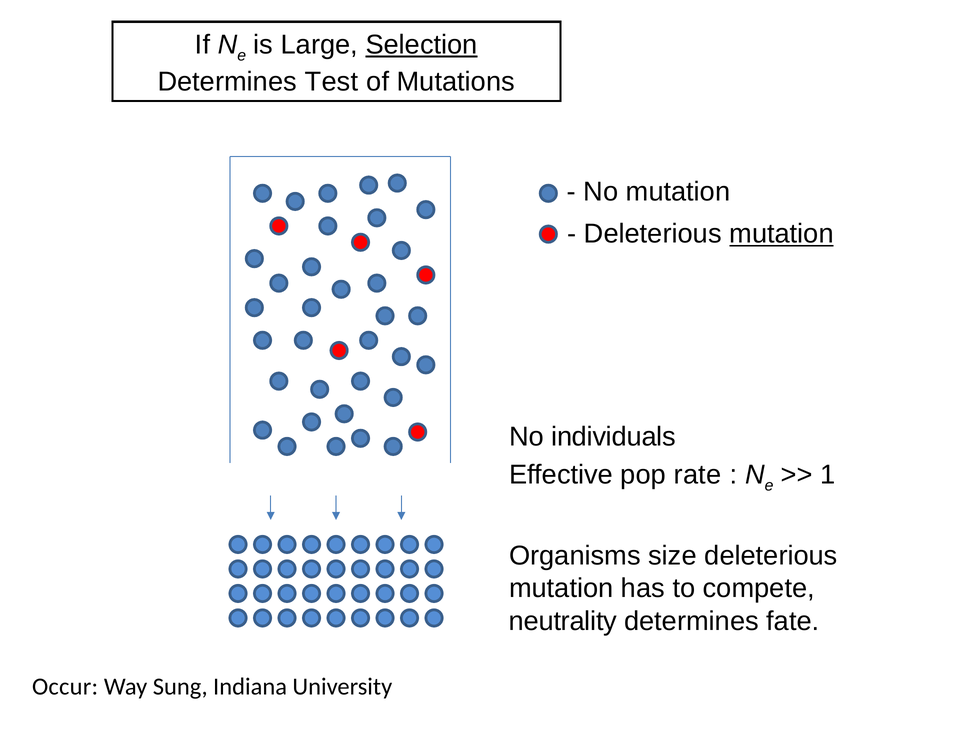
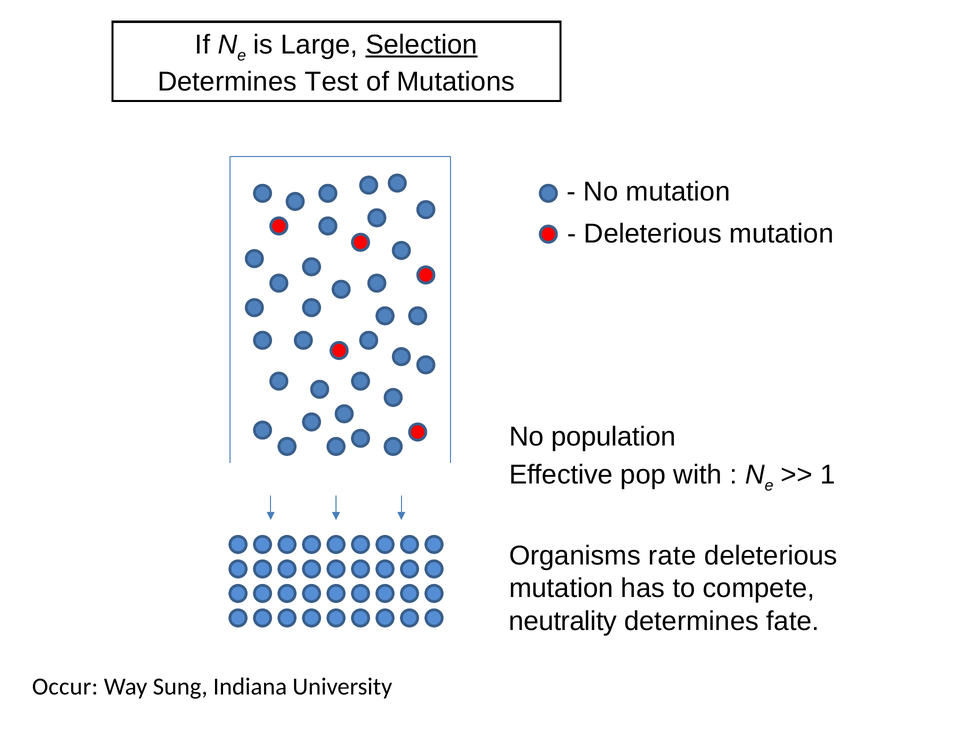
mutation underline: present -> none (782, 234)
individuals: individuals -> population (613, 437)
rate: rate -> with (698, 475)
size: size -> rate (672, 556)
